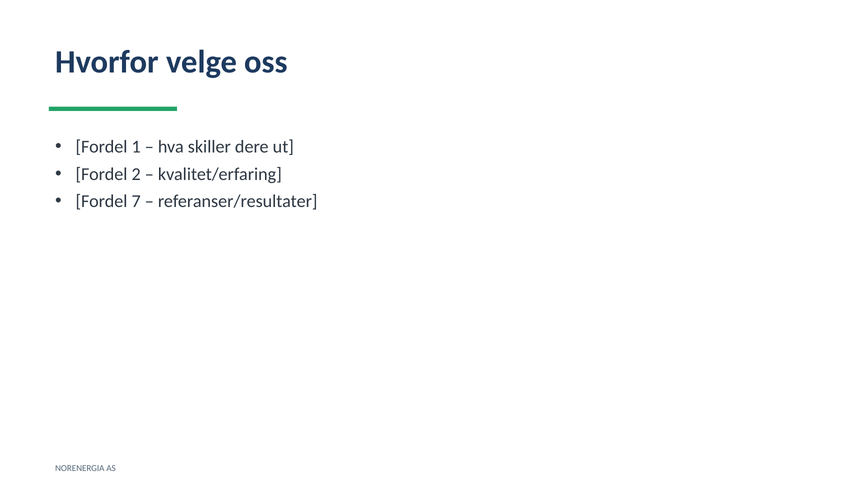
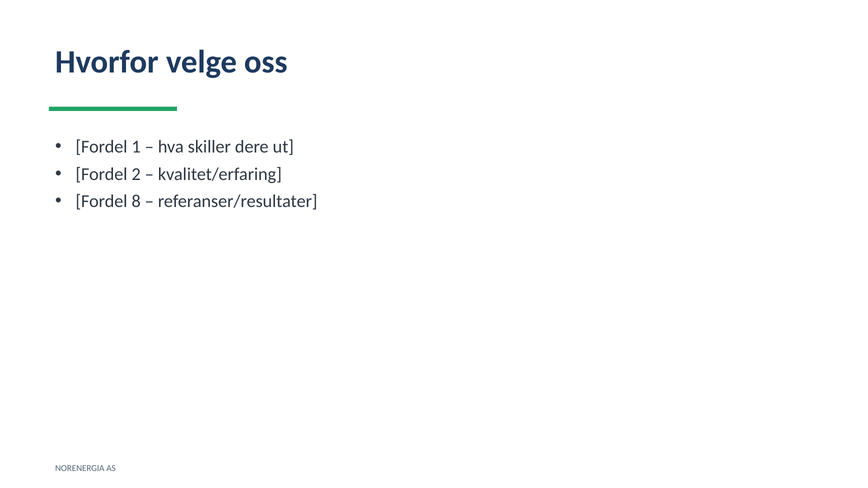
7: 7 -> 8 (136, 201)
